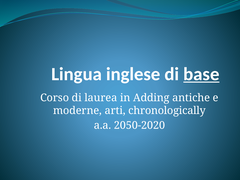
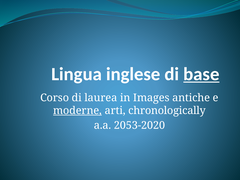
Adding: Adding -> Images (151, 98)
moderne underline: none -> present (77, 111)
2050-2020: 2050-2020 -> 2053-2020 (140, 125)
